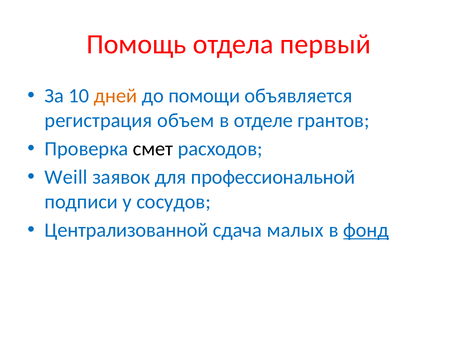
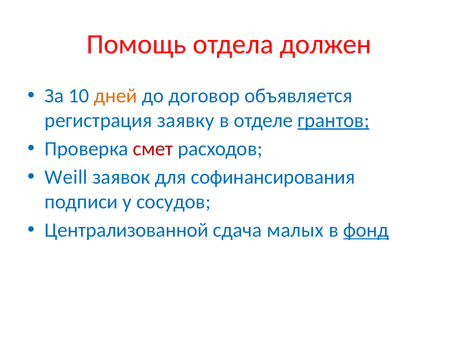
первый: первый -> должен (326, 44)
помощи: помощи -> договор (204, 96)
объем: объем -> заявку (186, 121)
грантов underline: none -> present (333, 121)
смет colour: black -> red (153, 149)
профессиональной: профессиональной -> софинансирования (273, 178)
